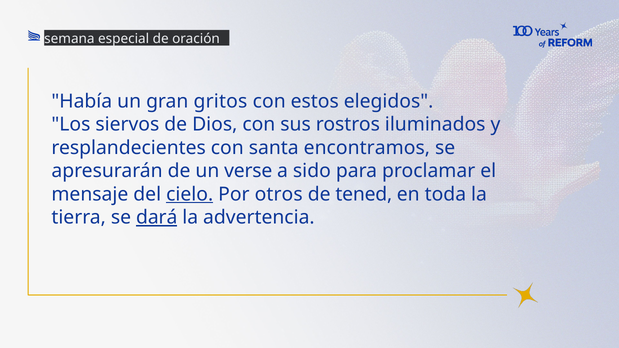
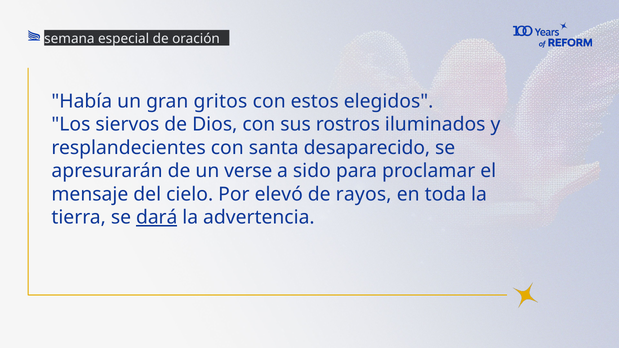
encontramos: encontramos -> desaparecido (367, 148)
cielo underline: present -> none (190, 194)
otros: otros -> elevó (279, 194)
tened: tened -> rayos (364, 194)
